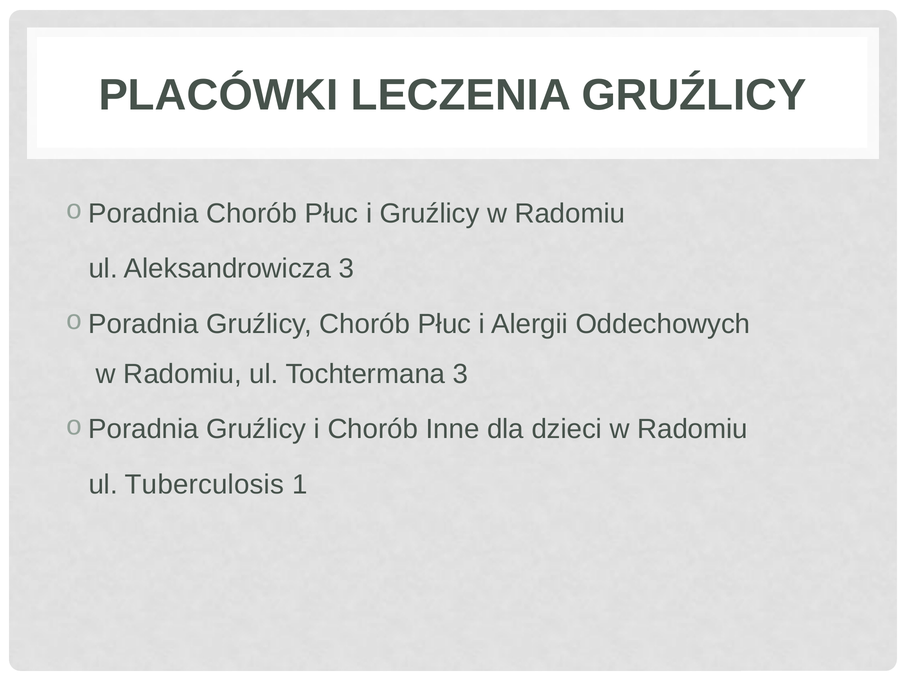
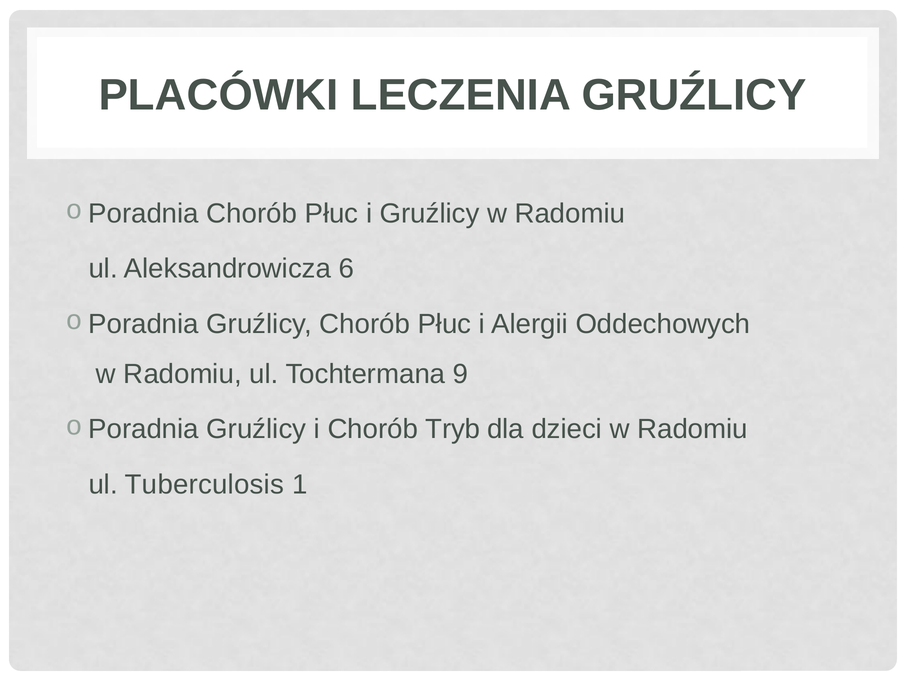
Aleksandrowicza 3: 3 -> 6 (346, 269)
Tochtermana 3: 3 -> 9 (461, 374)
Inne: Inne -> Tryb (453, 429)
